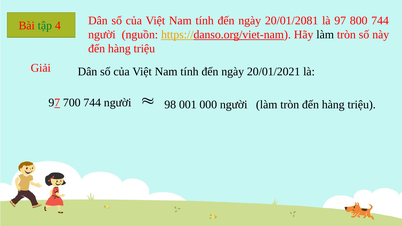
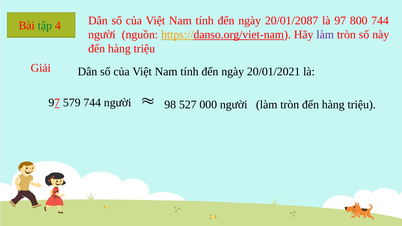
20/01/2081: 20/01/2081 -> 20/01/2087 (292, 21)
làm colour: black -> purple (325, 35)
700: 700 -> 579 (72, 103)
001: 001 -> 527 (188, 105)
